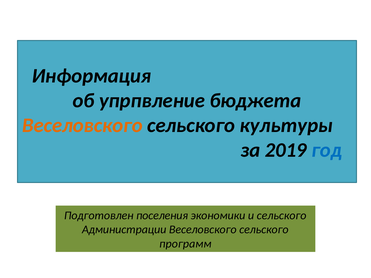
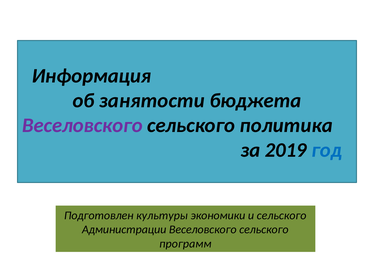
упрпвление: упрпвление -> занятости (152, 101)
Веселовского colour: orange -> purple (82, 125)
культуры: культуры -> политика (286, 125)
поселения: поселения -> культуры (162, 216)
